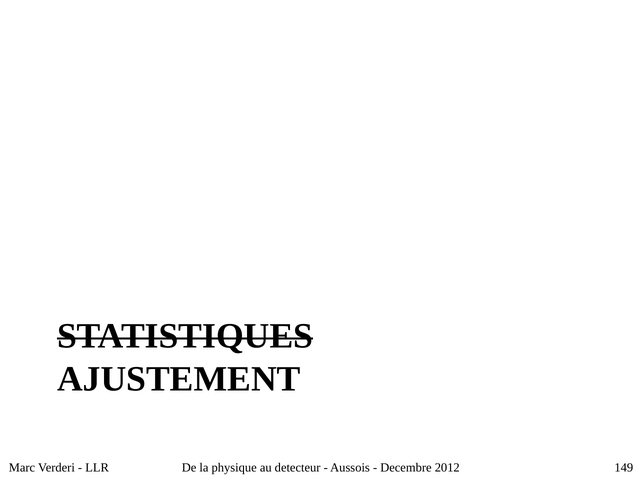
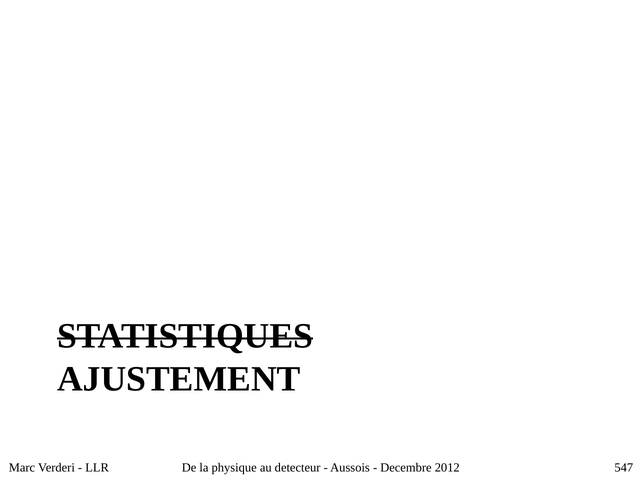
149: 149 -> 547 (624, 468)
